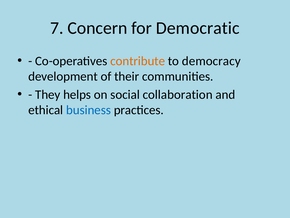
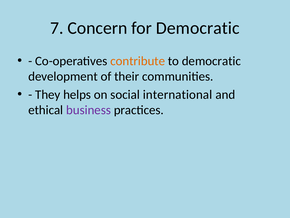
to democracy: democracy -> democratic (211, 61)
collaboration: collaboration -> international (178, 94)
business colour: blue -> purple (88, 110)
